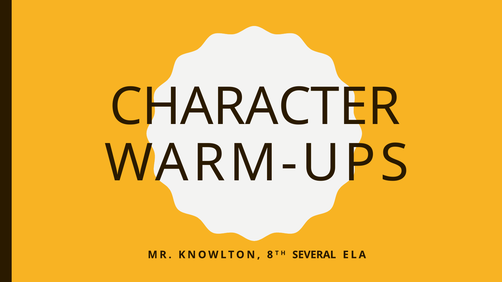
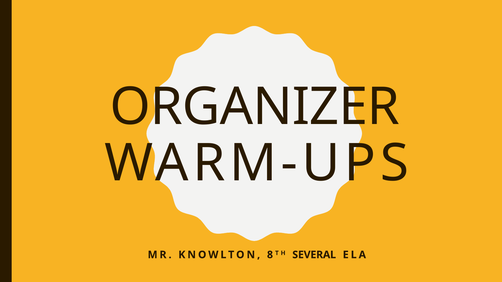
CHARACTER: CHARACTER -> ORGANIZER (255, 107)
